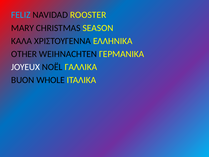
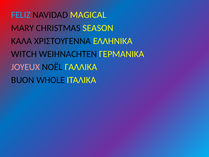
ROOSTER: ROOSTER -> MAGICAL (88, 15)
OTHER: OTHER -> WITCH (24, 54)
JOYEUX colour: white -> pink (25, 67)
